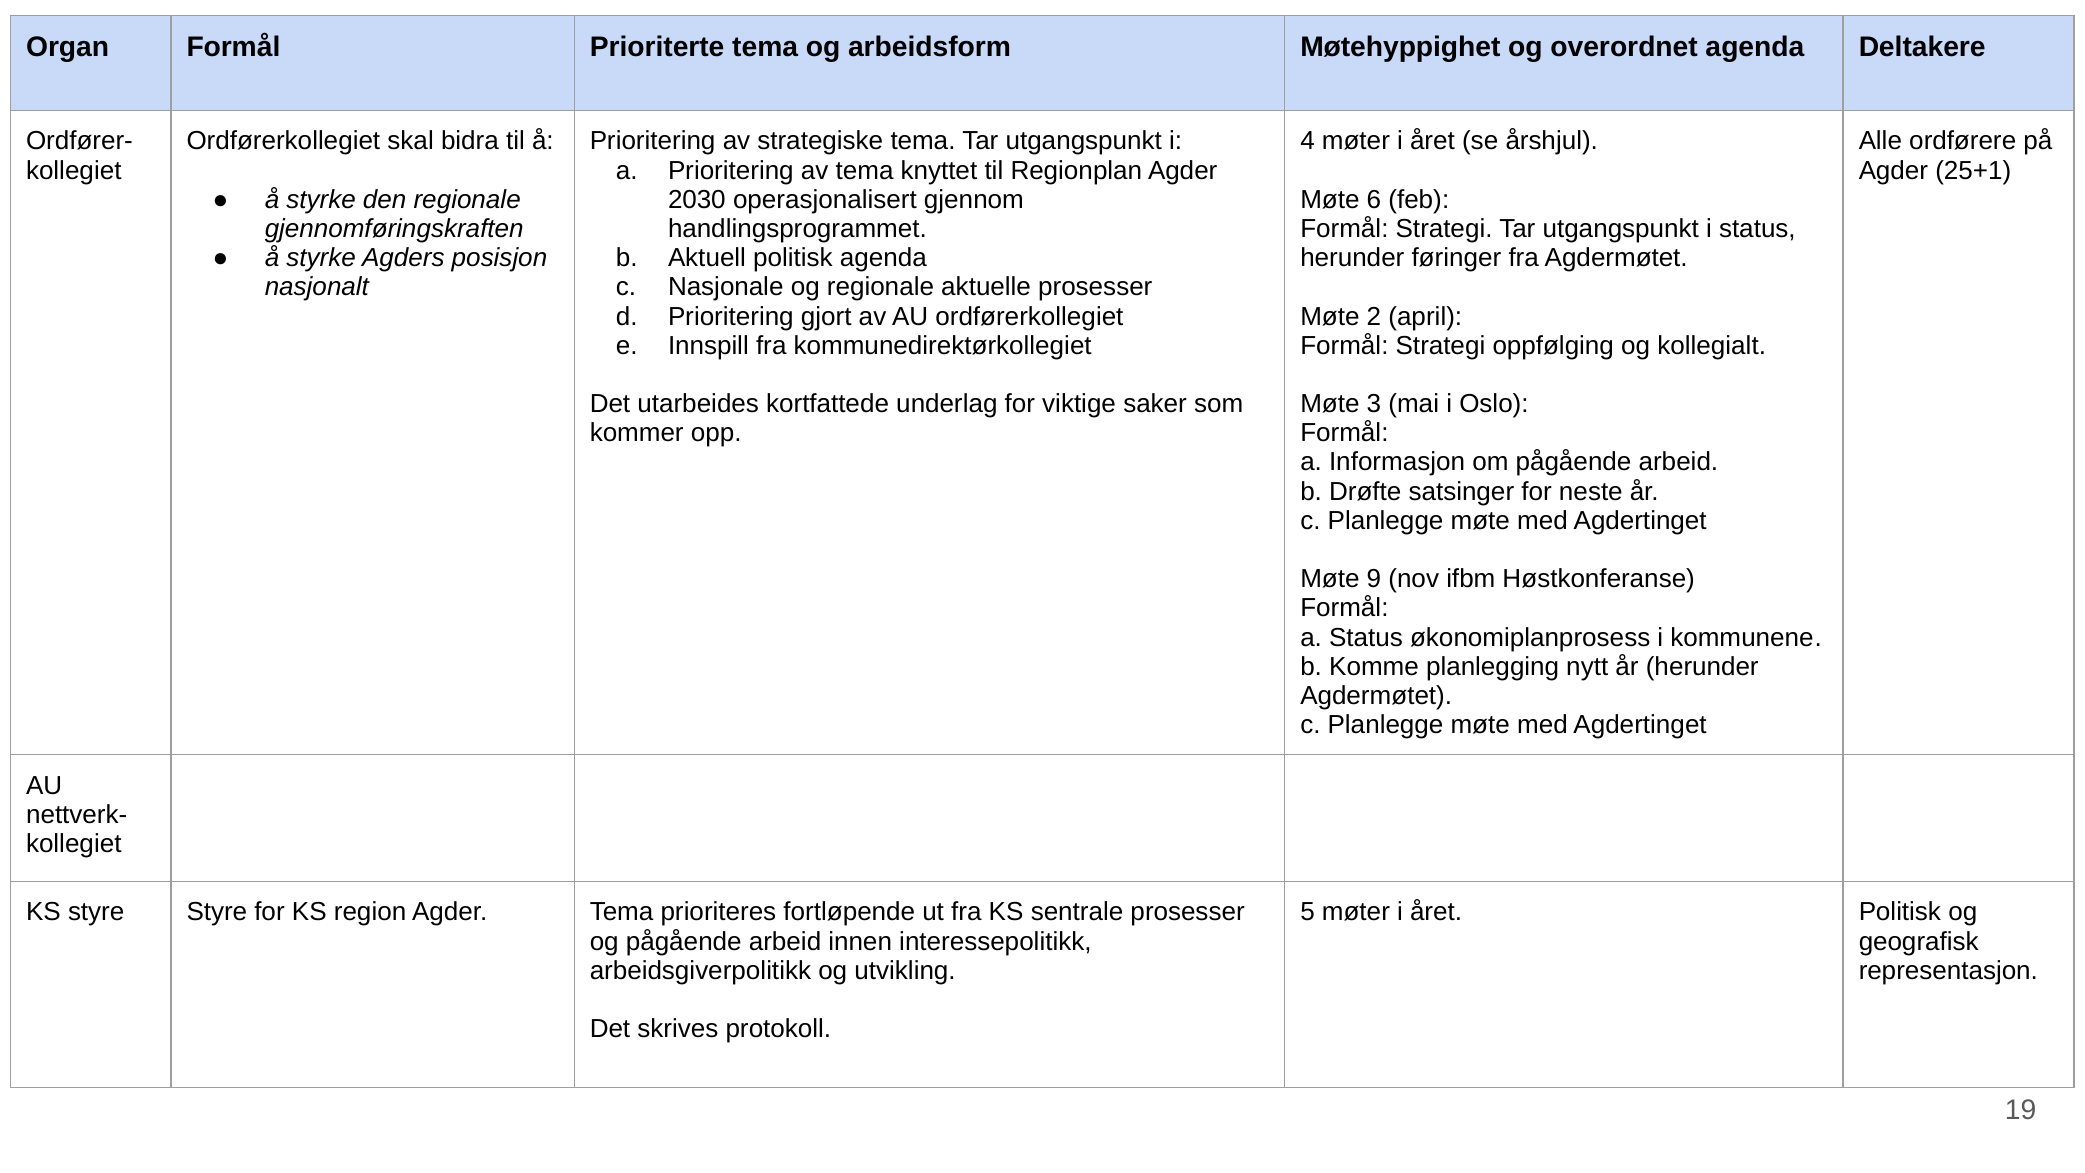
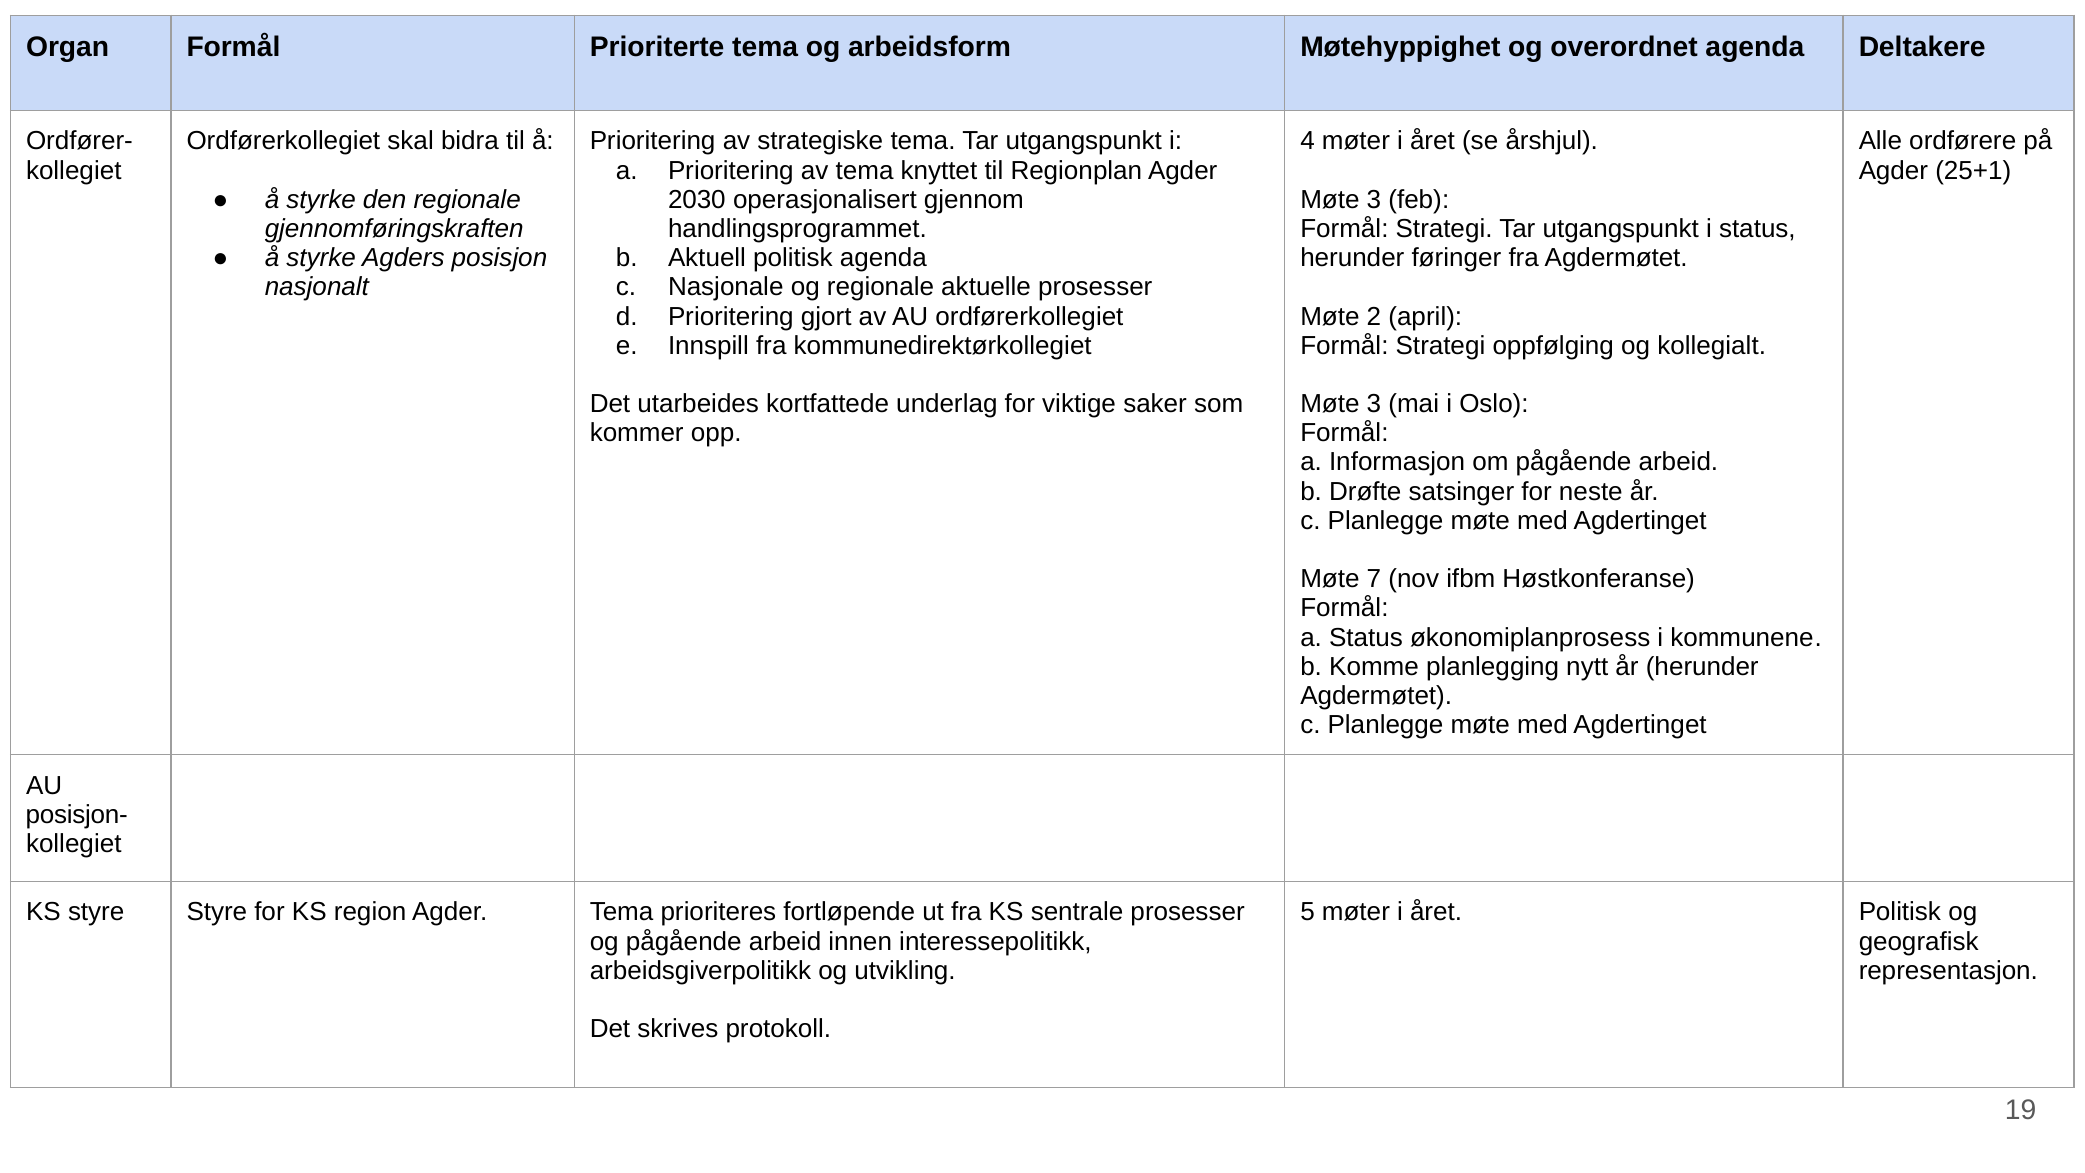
6: 6 -> 3 (1374, 200)
9: 9 -> 7 (1374, 579)
nettverk-: nettverk- -> posisjon- (77, 815)
